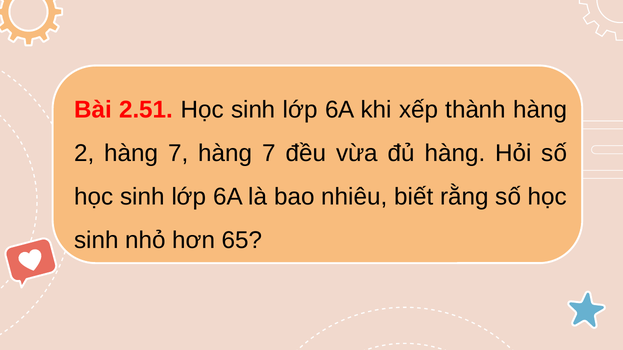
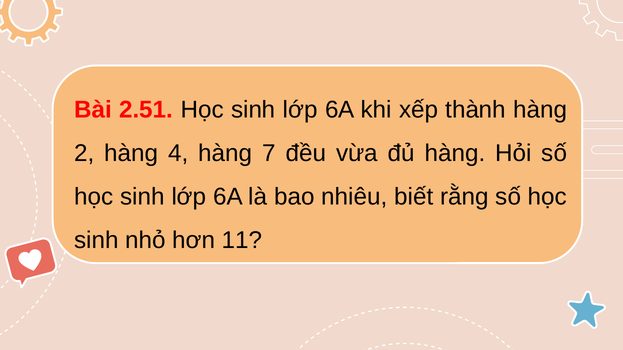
2 hàng 7: 7 -> 4 (178, 154)
65: 65 -> 11 (242, 241)
